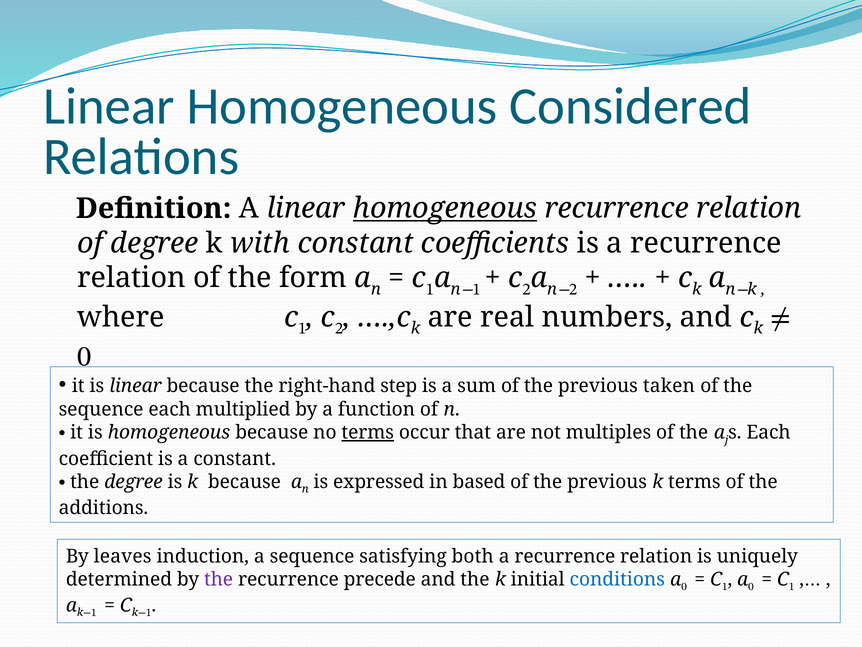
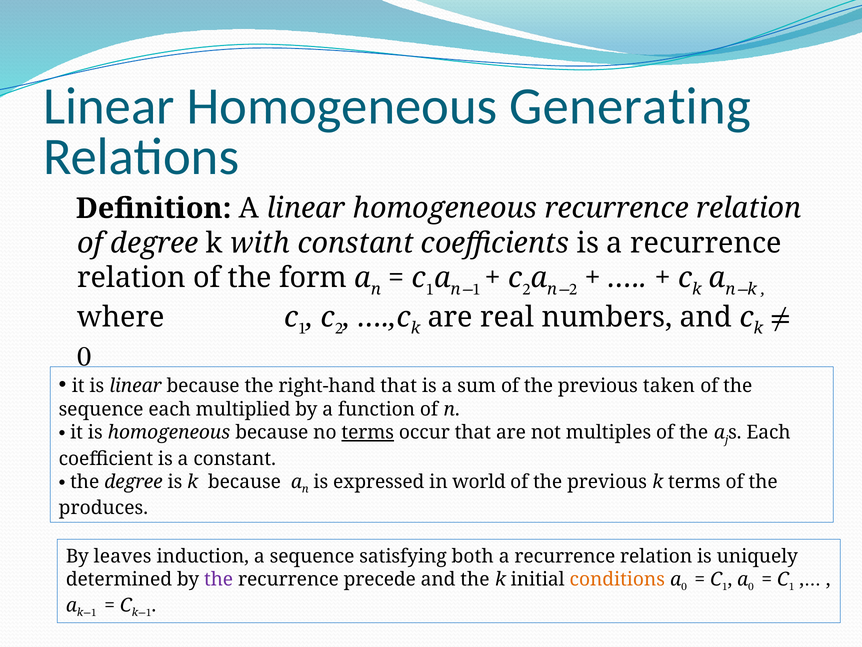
Considered: Considered -> Generating (630, 106)
homogeneous underline: present -> none (445, 208)
right-hand step: step -> that (399, 386)
based: based -> world (479, 481)
additions: additions -> produces (103, 507)
conditions colour: blue -> orange (617, 579)
